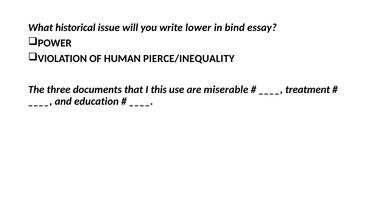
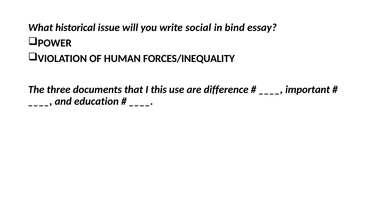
lower: lower -> social (198, 27)
PIERCE/INEQUALITY: PIERCE/INEQUALITY -> FORCES/INEQUALITY (189, 58)
miserable: miserable -> difference (226, 89)
treatment: treatment -> important (308, 89)
